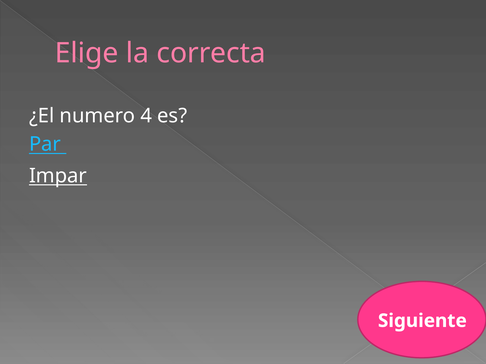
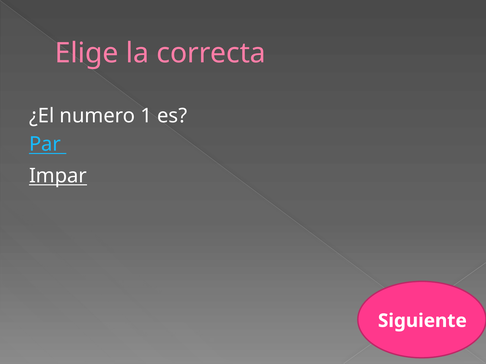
4: 4 -> 1 (146, 116)
